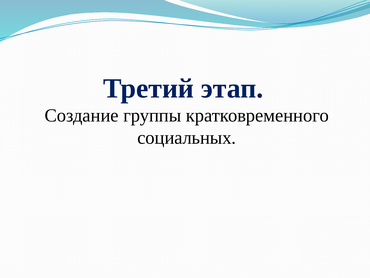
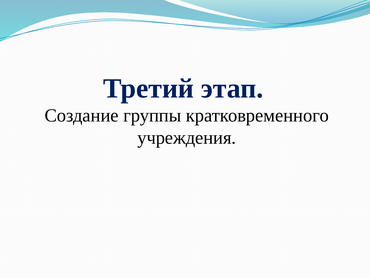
социальных: социальных -> учреждения (187, 138)
